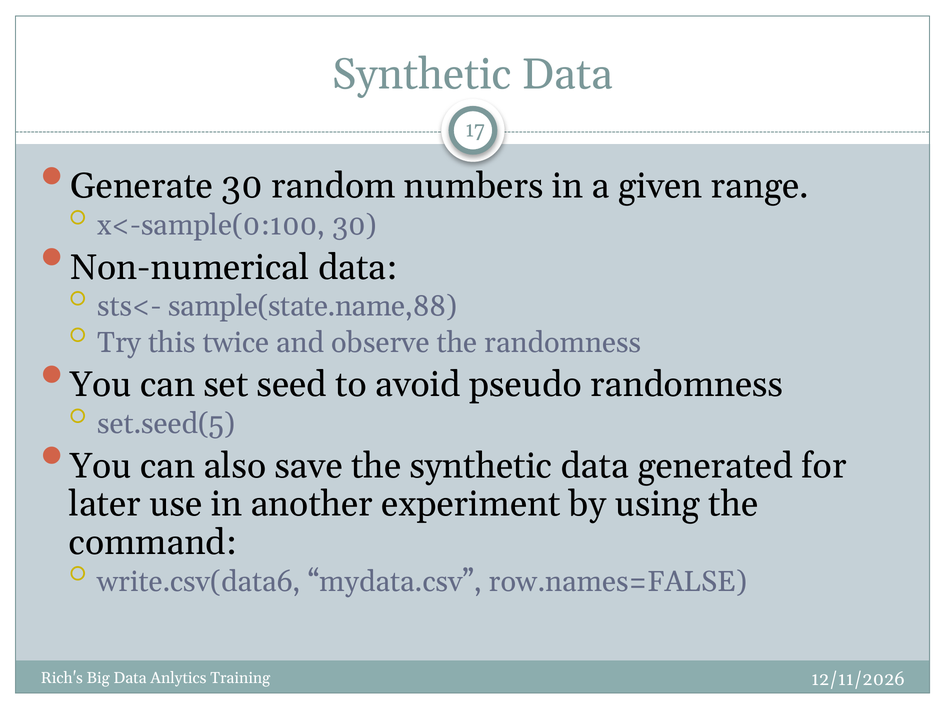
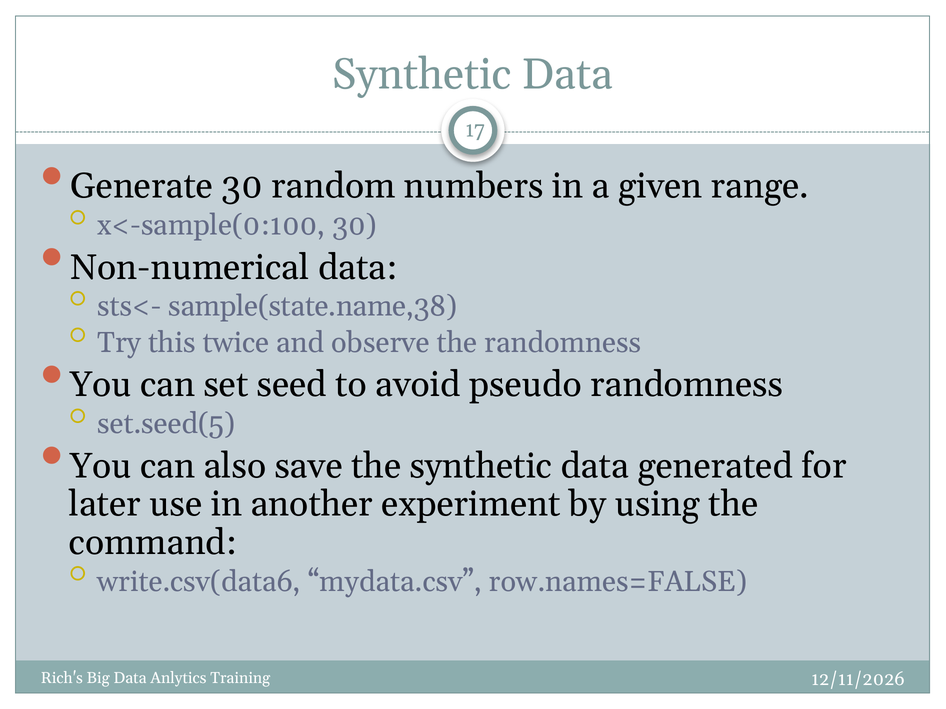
sample(state.name,88: sample(state.name,88 -> sample(state.name,38 (313, 307)
